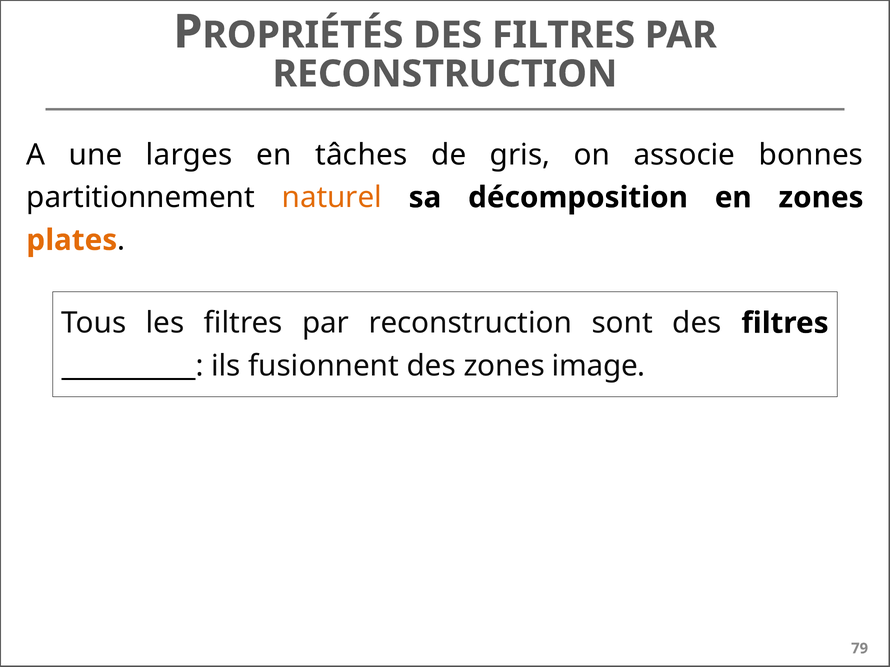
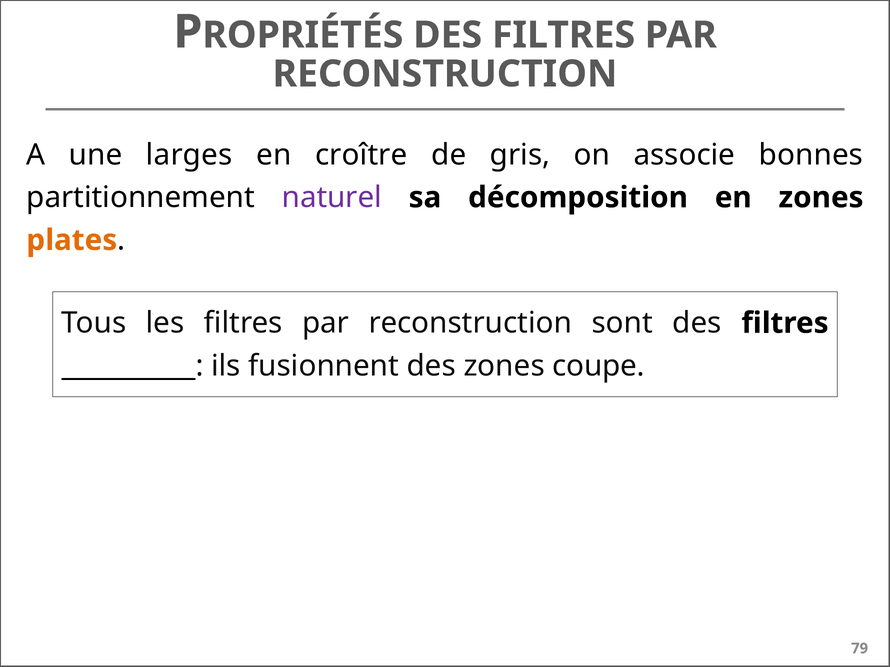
tâches: tâches -> croître (361, 155)
naturel colour: orange -> purple (332, 198)
image: image -> coupe (599, 366)
